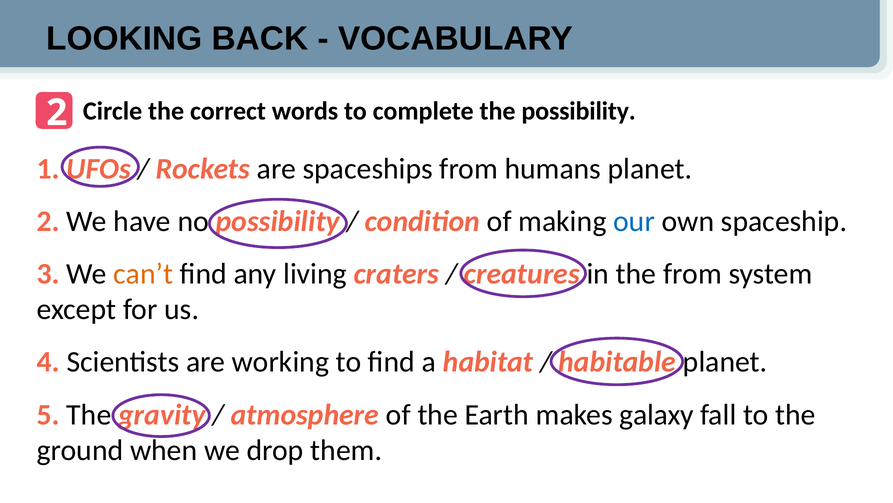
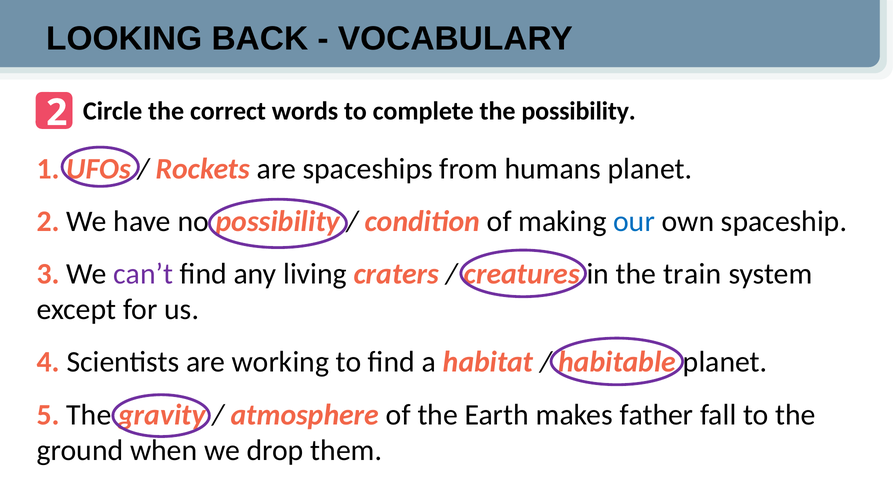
can’t colour: orange -> purple (143, 273)
the from: from -> train (692, 273)
galaxy: galaxy -> father (656, 414)
